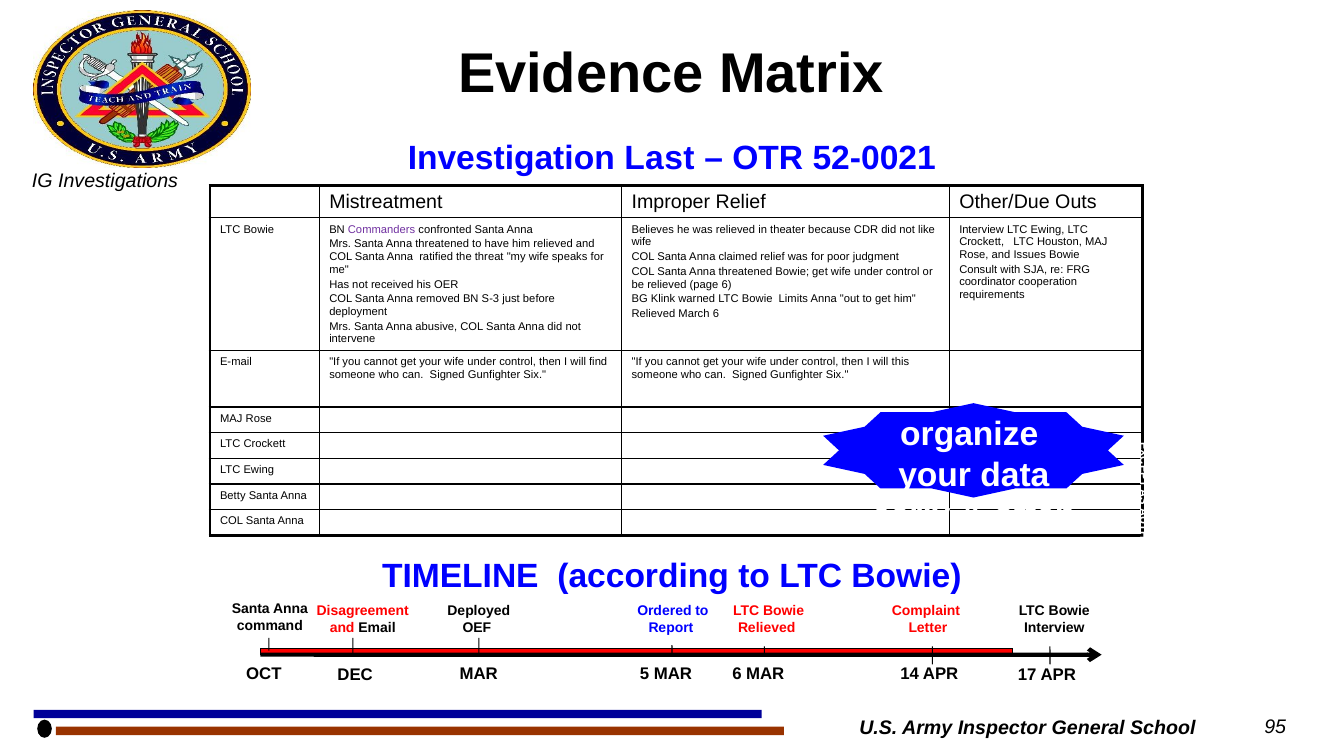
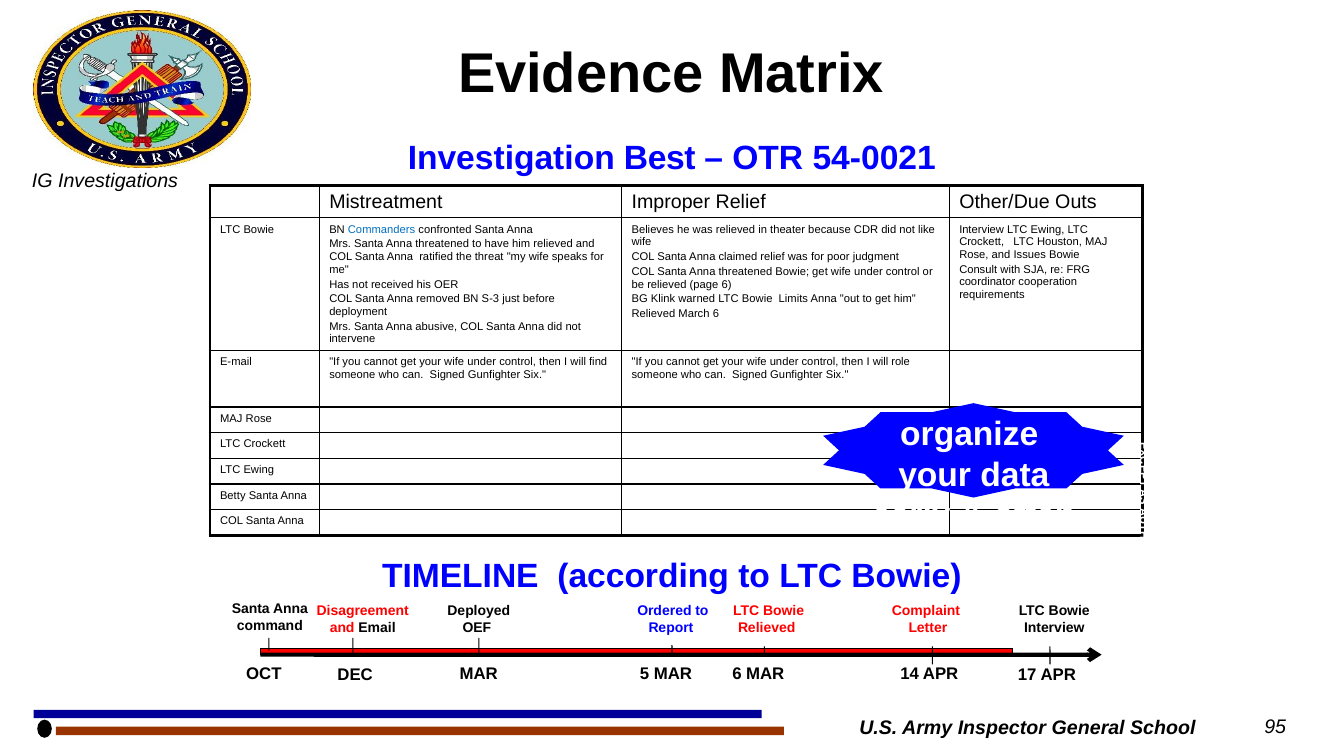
Last: Last -> Best (660, 158)
52-0021: 52-0021 -> 54-0021 (874, 158)
Commanders colour: purple -> blue (382, 229)
this: this -> role (901, 362)
